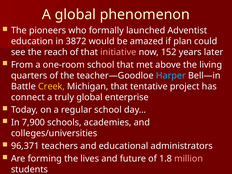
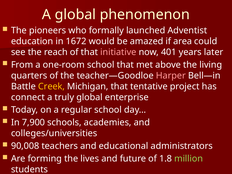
3872: 3872 -> 1672 (76, 41)
plan: plan -> area (183, 41)
152: 152 -> 401 (169, 52)
Harper colour: light blue -> pink (171, 76)
96,371: 96,371 -> 90,008 (25, 146)
million colour: pink -> light green (189, 159)
